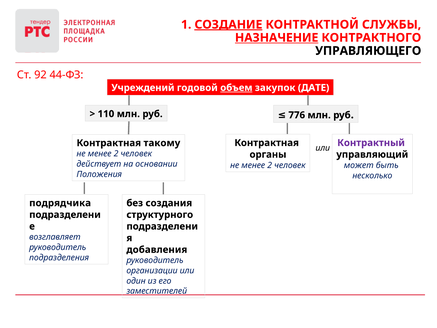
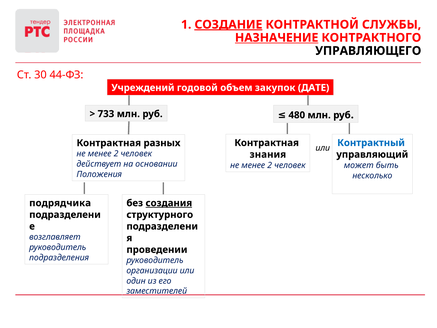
92: 92 -> 30 (40, 75)
объем underline: present -> none (236, 88)
110: 110 -> 733 (106, 114)
776: 776 -> 480 (297, 115)
Контрактный colour: purple -> blue (371, 143)
такому: такому -> разных (162, 143)
органы: органы -> знания (268, 154)
создания underline: none -> present (169, 203)
добавления: добавления -> проведении (157, 249)
